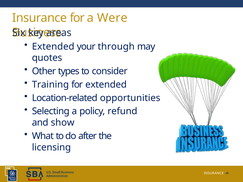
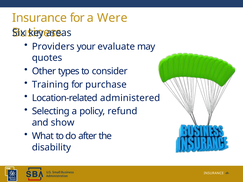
Extended: Extended -> Providers (53, 47)
through: through -> evaluate (116, 47)
for extended: extended -> purchase (106, 85)
opportunities: opportunities -> administered (130, 98)
licensing: licensing -> disability (51, 147)
